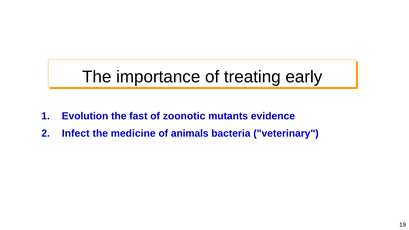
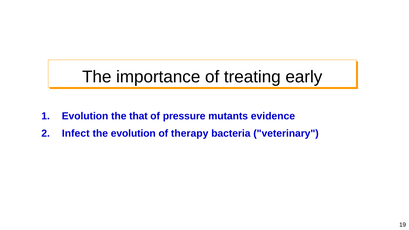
fast: fast -> that (138, 116)
zoonotic: zoonotic -> pressure (184, 116)
the medicine: medicine -> evolution (133, 133)
animals: animals -> therapy (190, 133)
